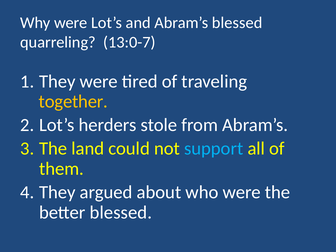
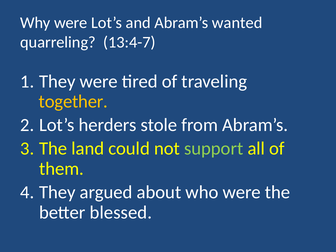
Abram’s blessed: blessed -> wanted (237, 23)
13:0-7: 13:0-7 -> 13:4-7 (129, 42)
support colour: light blue -> light green (214, 149)
